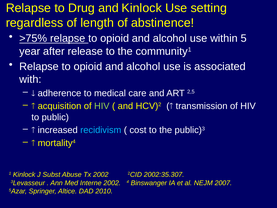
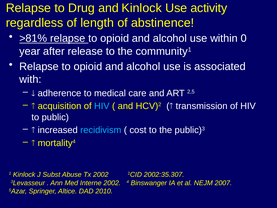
setting: setting -> activity (209, 8)
>75%: >75% -> >81% (33, 38)
5: 5 -> 0 (244, 38)
HIV colour: light green -> light blue (102, 106)
